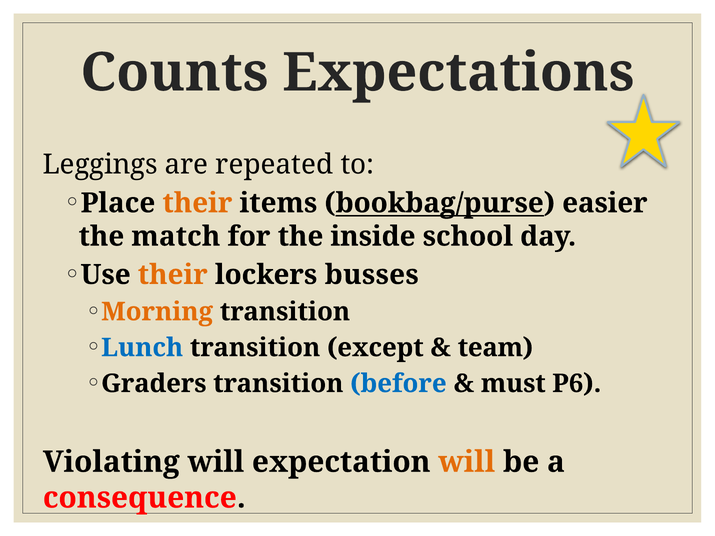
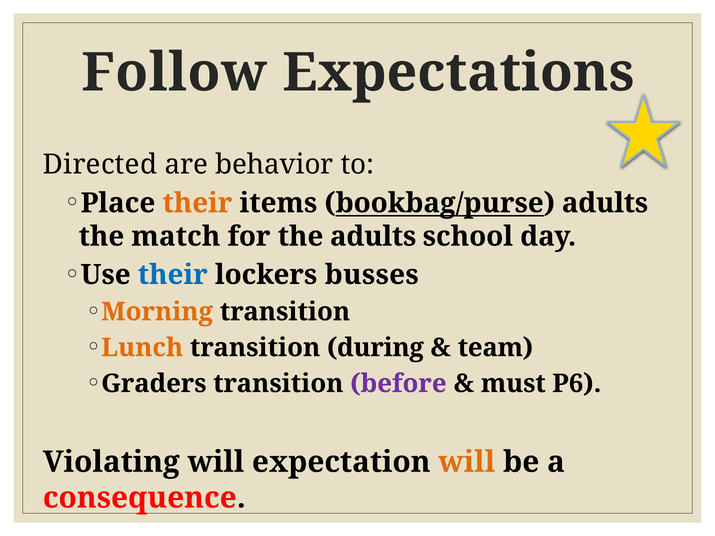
Counts: Counts -> Follow (174, 73)
Leggings: Leggings -> Directed (100, 165)
repeated: repeated -> behavior (274, 165)
bookbag/purse easier: easier -> adults (605, 203)
the inside: inside -> adults (373, 237)
their colour: orange -> blue (173, 275)
Lunch colour: blue -> orange (142, 348)
except: except -> during (375, 348)
before colour: blue -> purple (398, 384)
